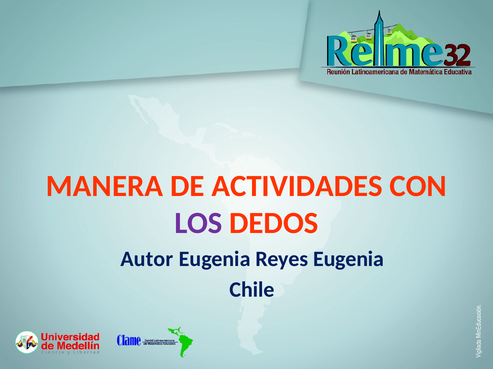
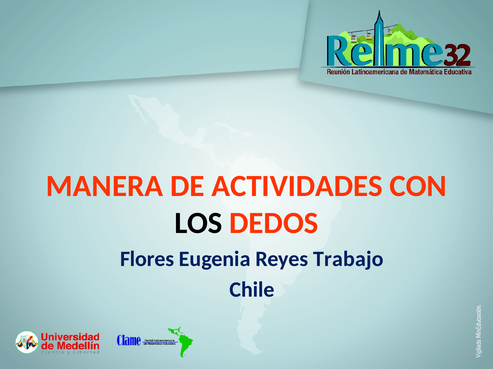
LOS colour: purple -> black (198, 223)
Autor: Autor -> Flores (147, 260)
Reyes Eugenia: Eugenia -> Trabajo (348, 260)
